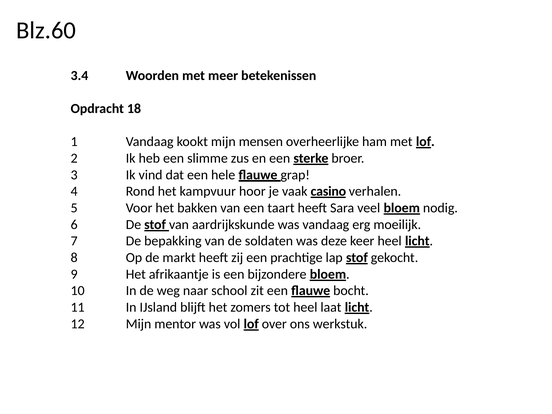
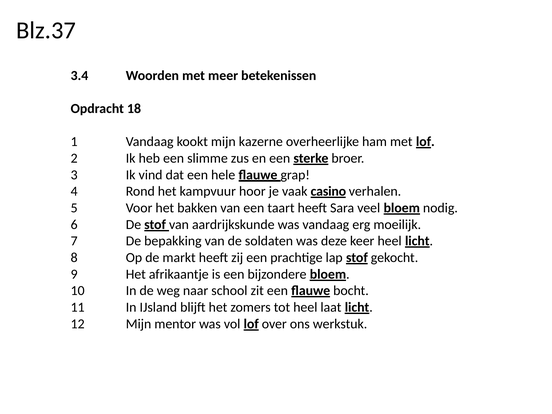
Blz.60: Blz.60 -> Blz.37 (46, 30)
mensen: mensen -> kazerne (261, 142)
